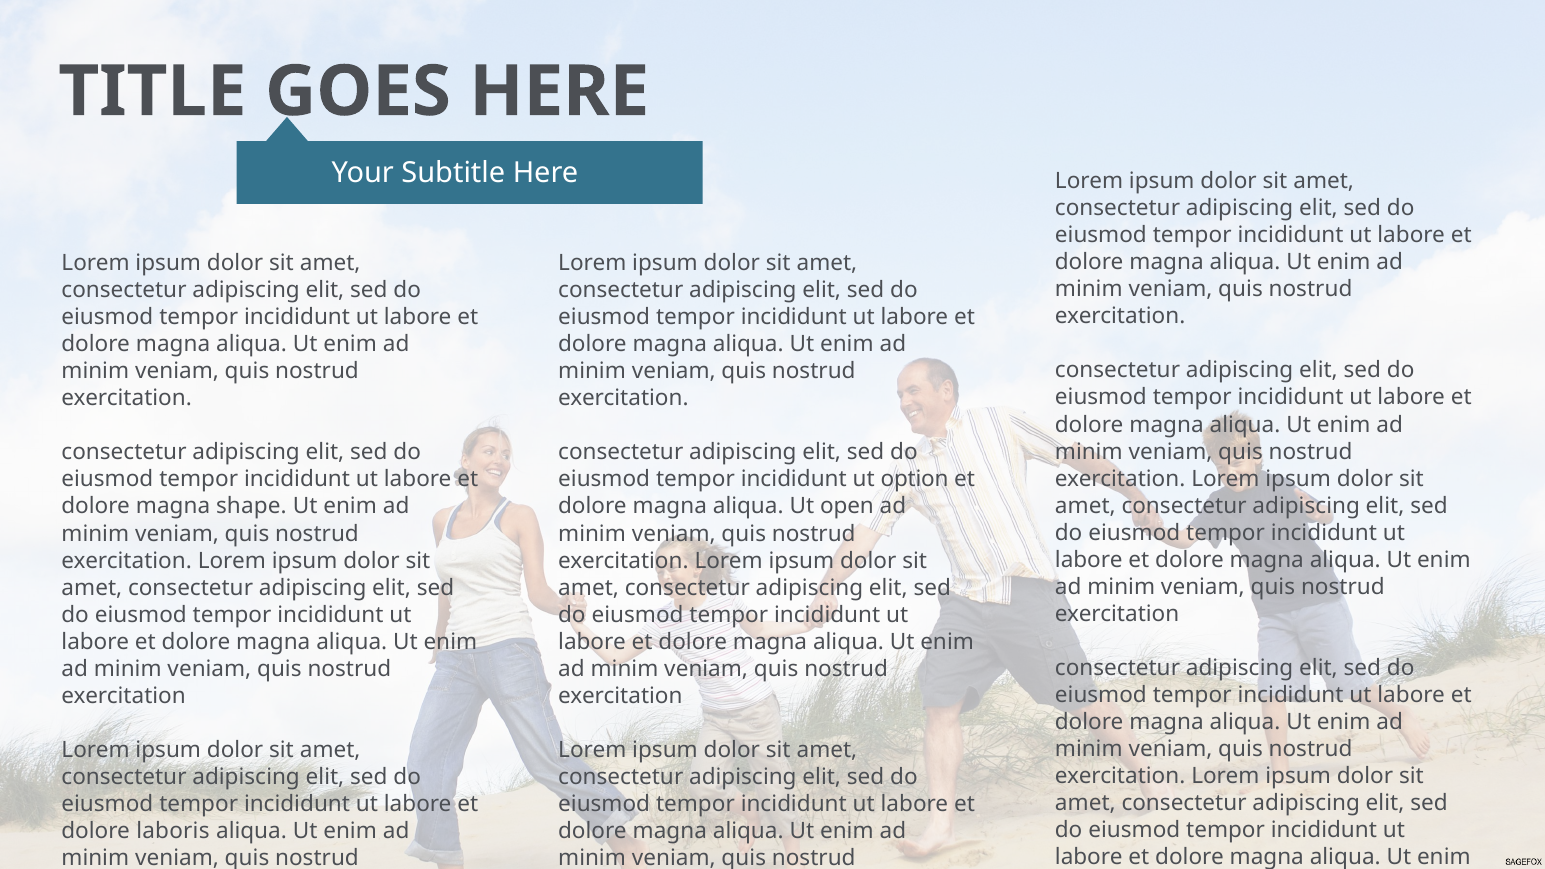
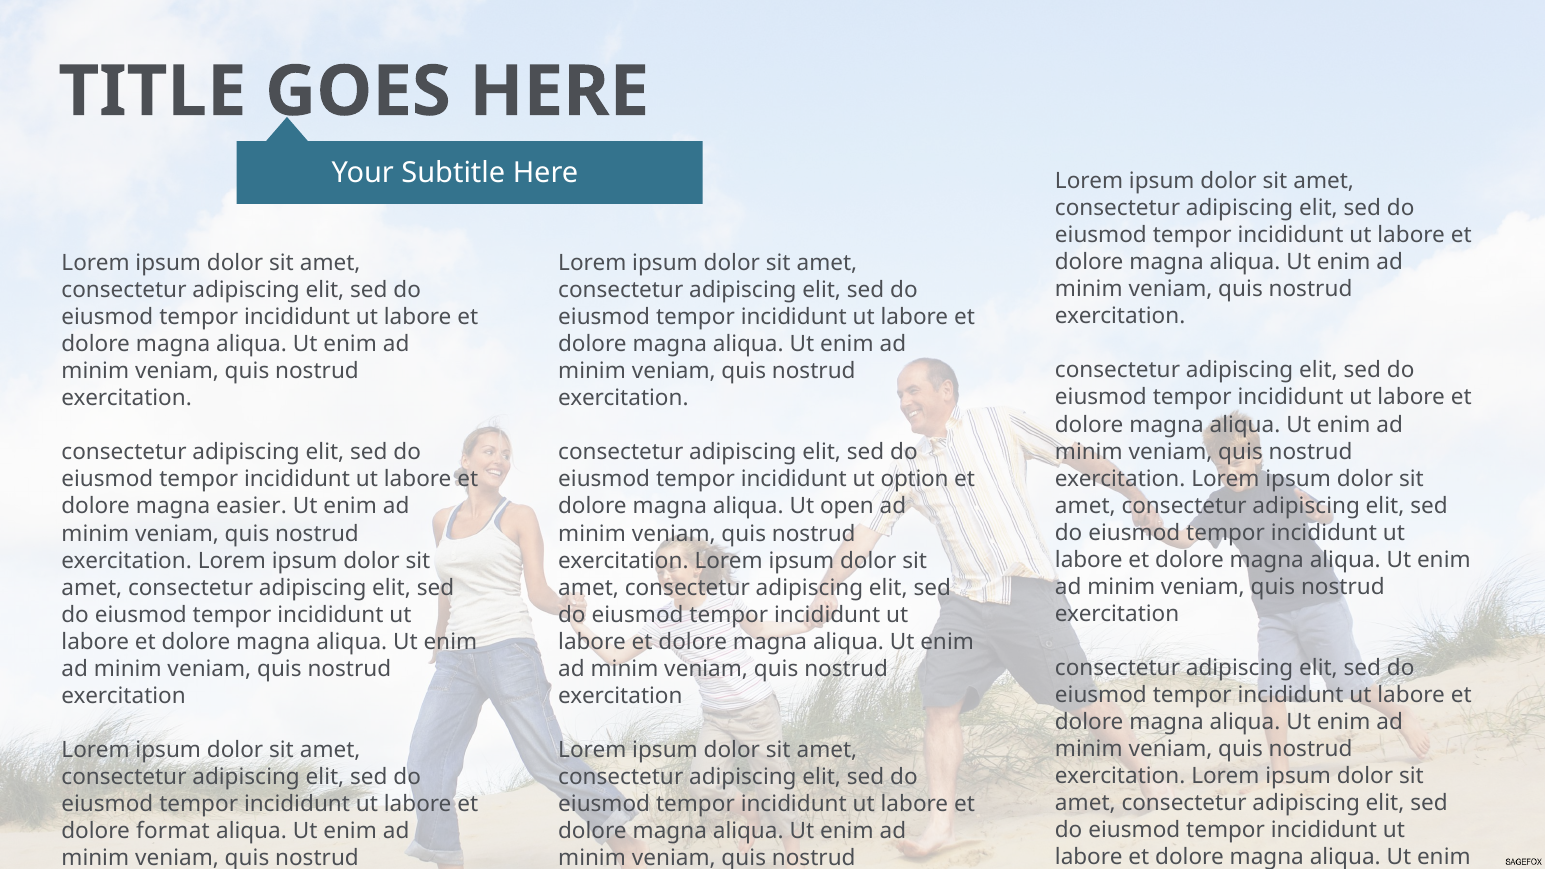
shape: shape -> easier (251, 507)
laboris: laboris -> format (173, 831)
